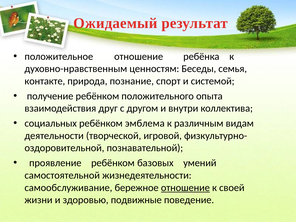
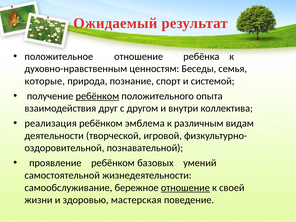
контакте: контакте -> которые (45, 81)
ребёнком underline: none -> present (97, 96)
социальных: социальных -> реализация (51, 123)
подвижные: подвижные -> мастерская (136, 200)
